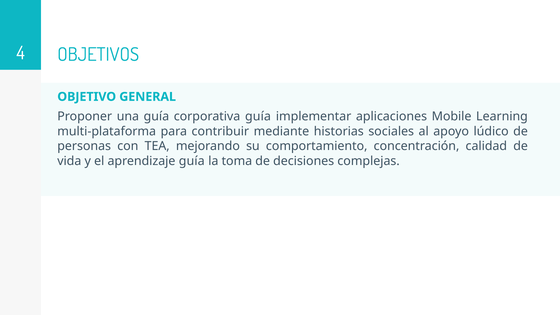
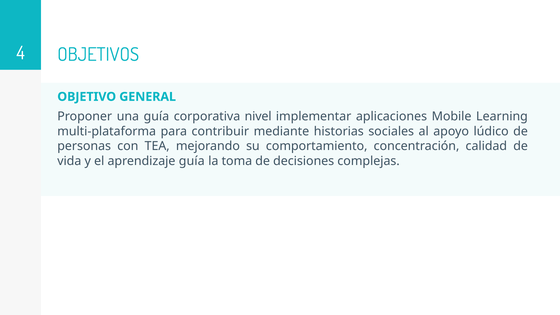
corporativa guía: guía -> nivel (258, 116)
